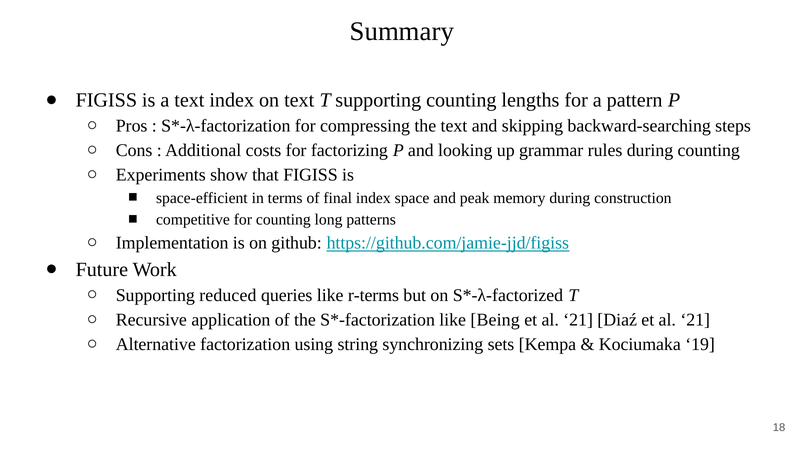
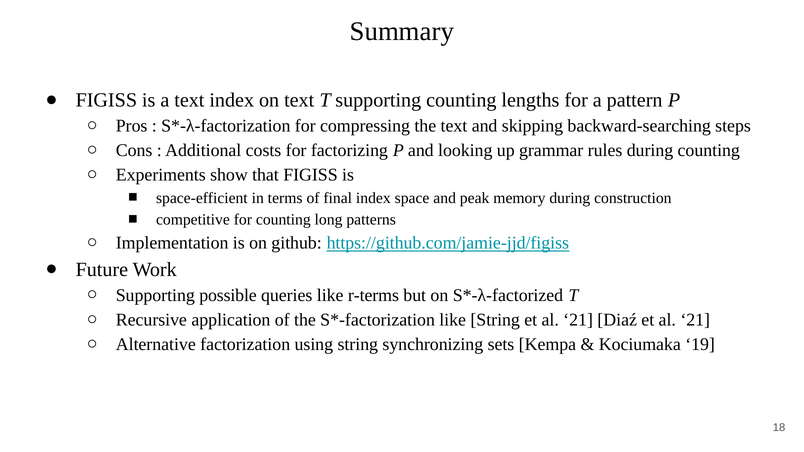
reduced: reduced -> possible (228, 295)
like Being: Being -> String (495, 320)
